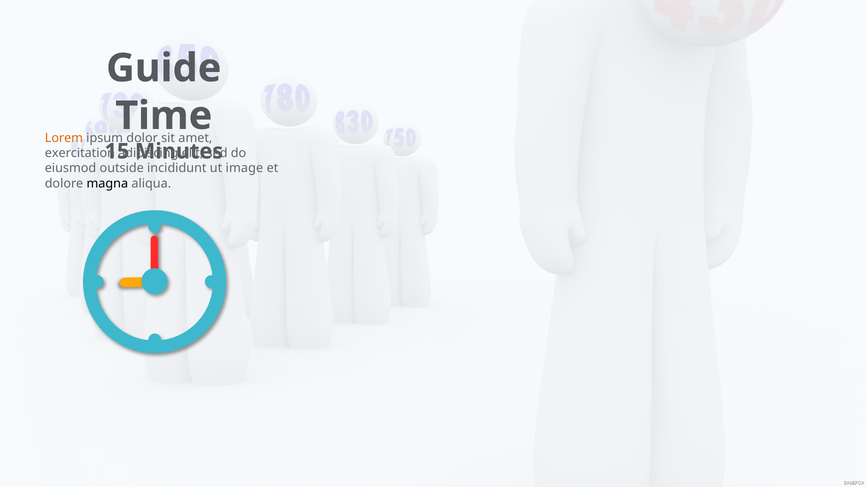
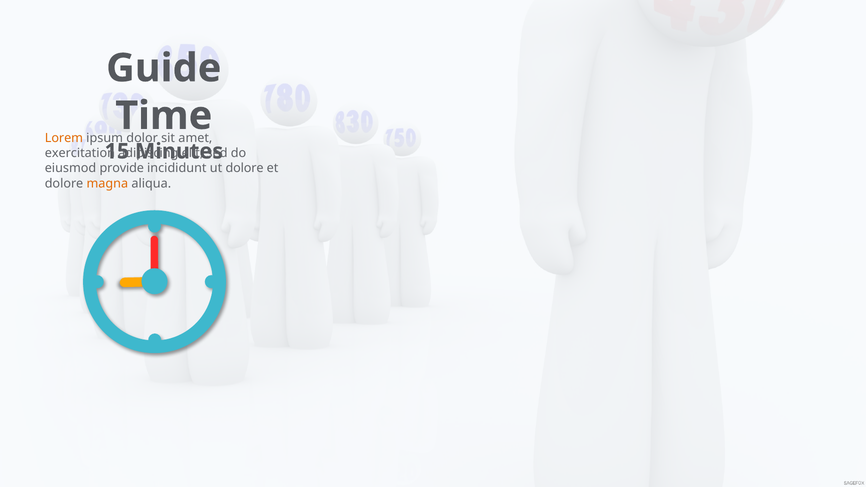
outside: outside -> provide (122, 168)
image: image -> dolore (245, 168)
magna colour: black -> orange (107, 183)
